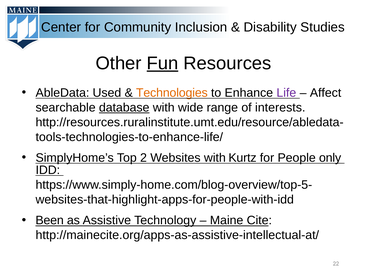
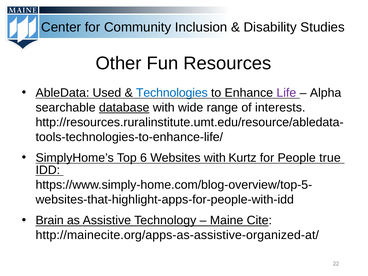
Fun underline: present -> none (163, 63)
Technologies colour: orange -> blue (172, 93)
Affect: Affect -> Alpha (326, 93)
2: 2 -> 6 (144, 158)
only: only -> true (330, 158)
Been: Been -> Brain (50, 220)
http://mainecite.org/apps-as-assistive-intellectual-at/: http://mainecite.org/apps-as-assistive-intellectual-at/ -> http://mainecite.org/apps-as-assistive-organized-at/ (177, 235)
